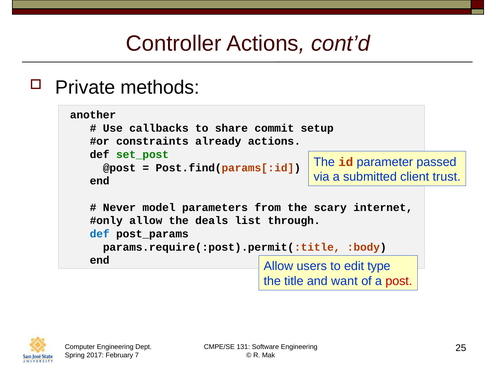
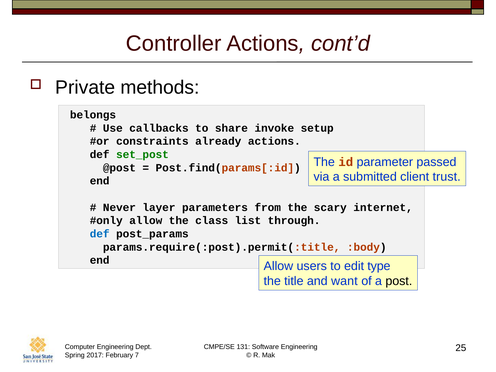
another: another -> belongs (93, 115)
commit: commit -> invoke (274, 128)
model: model -> layer (159, 207)
deals: deals -> class (212, 221)
post colour: red -> black (399, 281)
